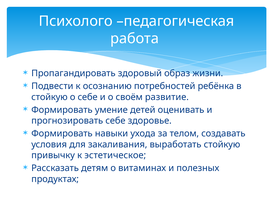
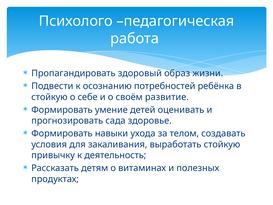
прогнозировать себе: себе -> сада (115, 121)
эстетическое: эстетическое -> деятельность (115, 155)
